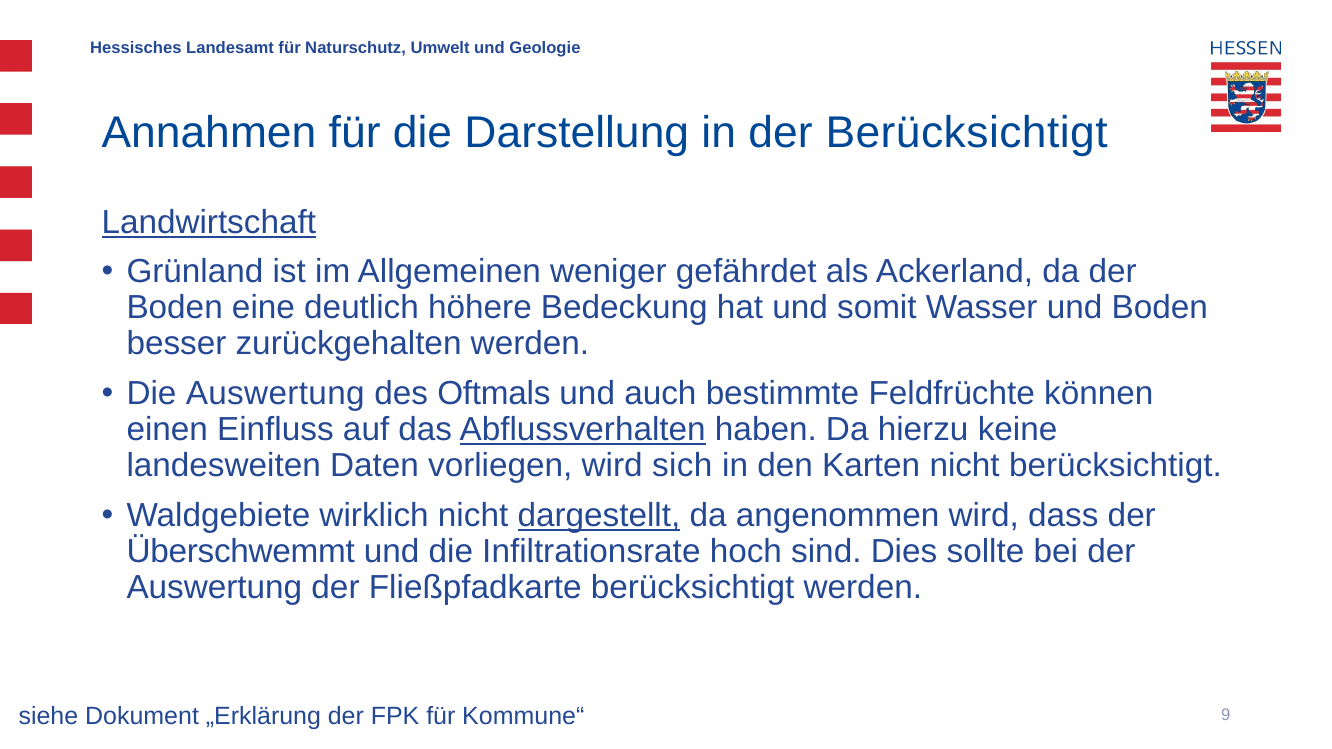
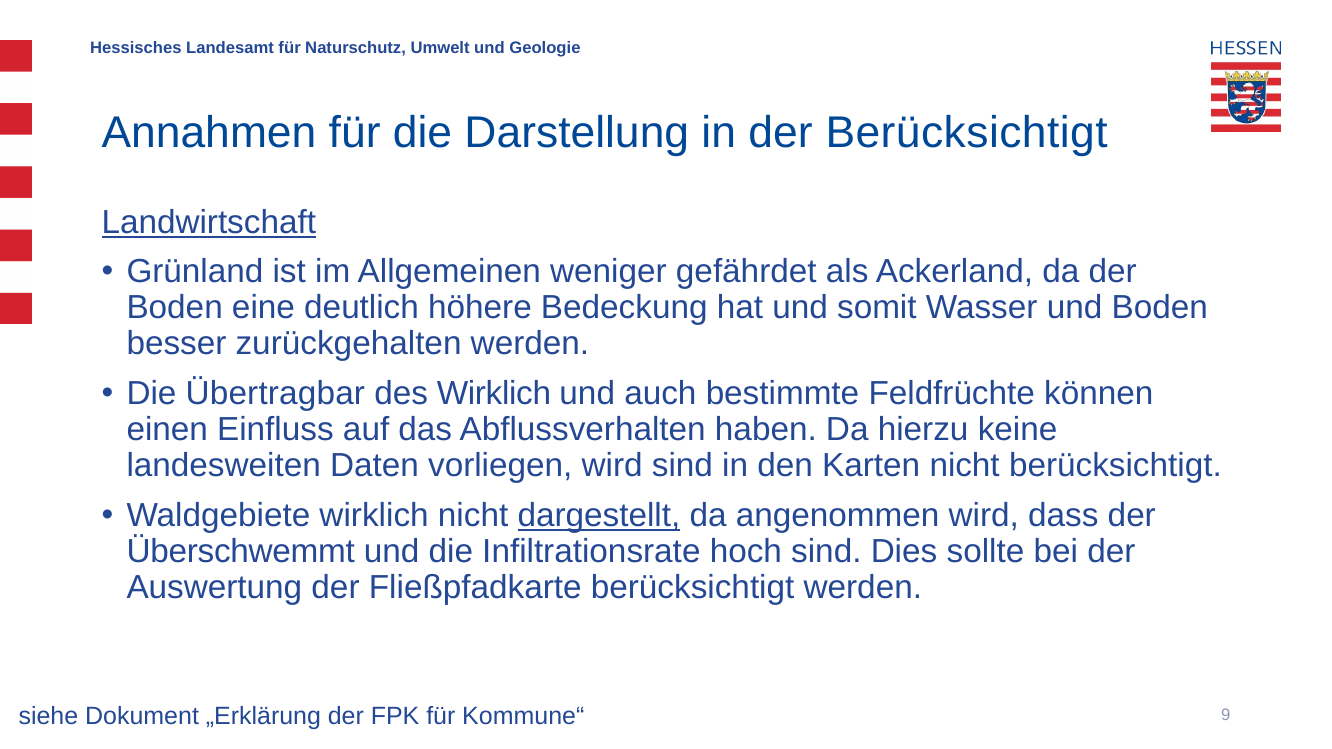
Die Auswertung: Auswertung -> Übertragbar (275, 394)
des Oftmals: Oftmals -> Wirklich (494, 394)
Abflussverhalten underline: present -> none (583, 430)
wird sich: sich -> sind (682, 466)
